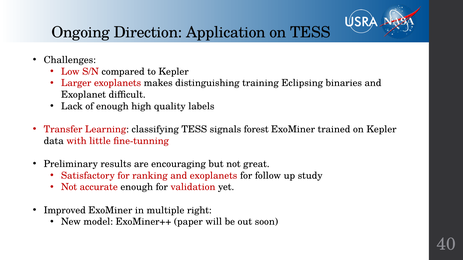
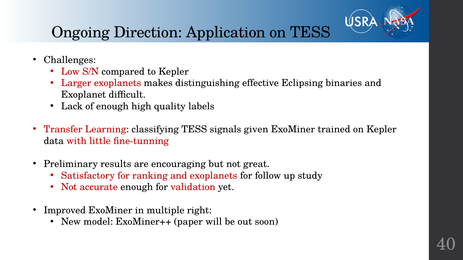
training: training -> effective (261, 83)
forest: forest -> given (256, 130)
